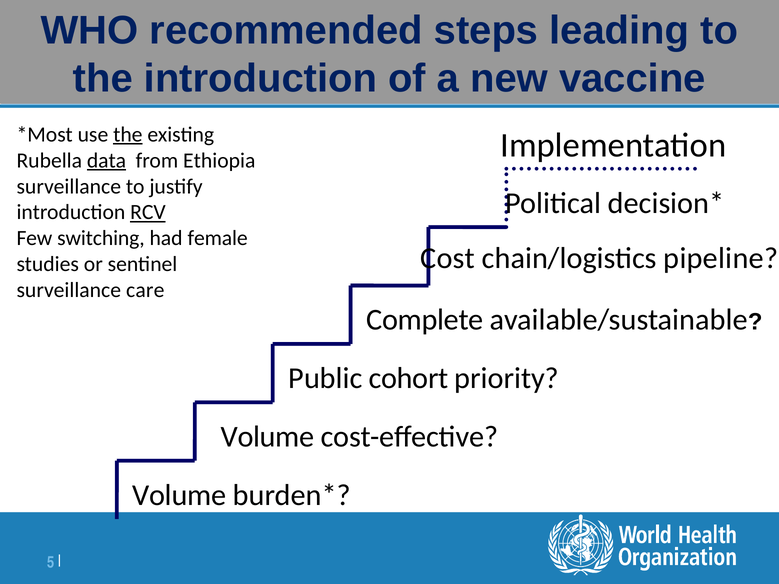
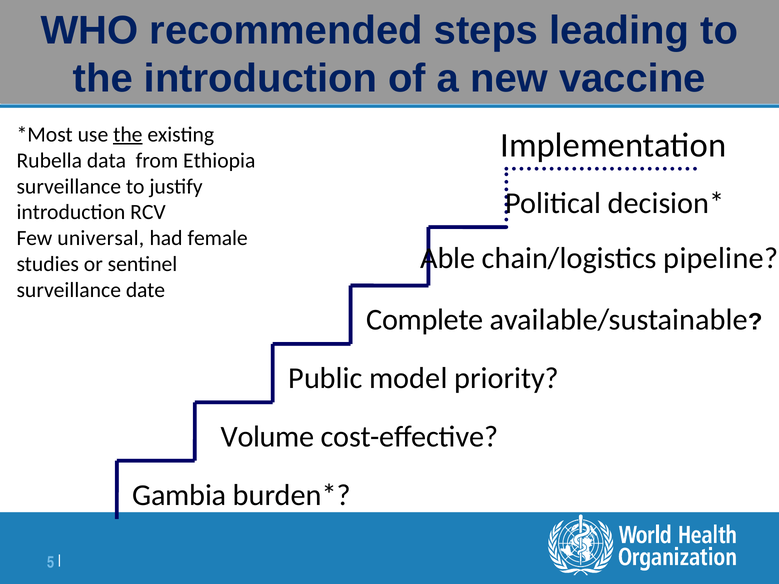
data underline: present -> none (106, 160)
RCV underline: present -> none (148, 212)
switching: switching -> universal (101, 238)
Cost: Cost -> Able (448, 259)
care: care -> date (145, 290)
cohort: cohort -> model (408, 379)
Volume: Volume -> Gambia (179, 495)
